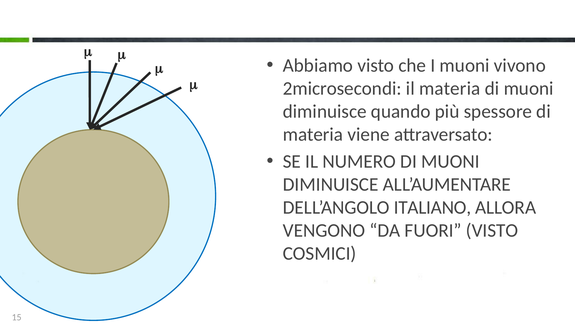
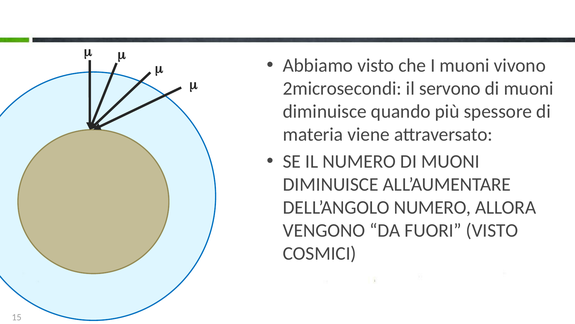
il materia: materia -> servono (450, 88)
DELL’ANGOLO ITALIANO: ITALIANO -> NUMERO (432, 207)
